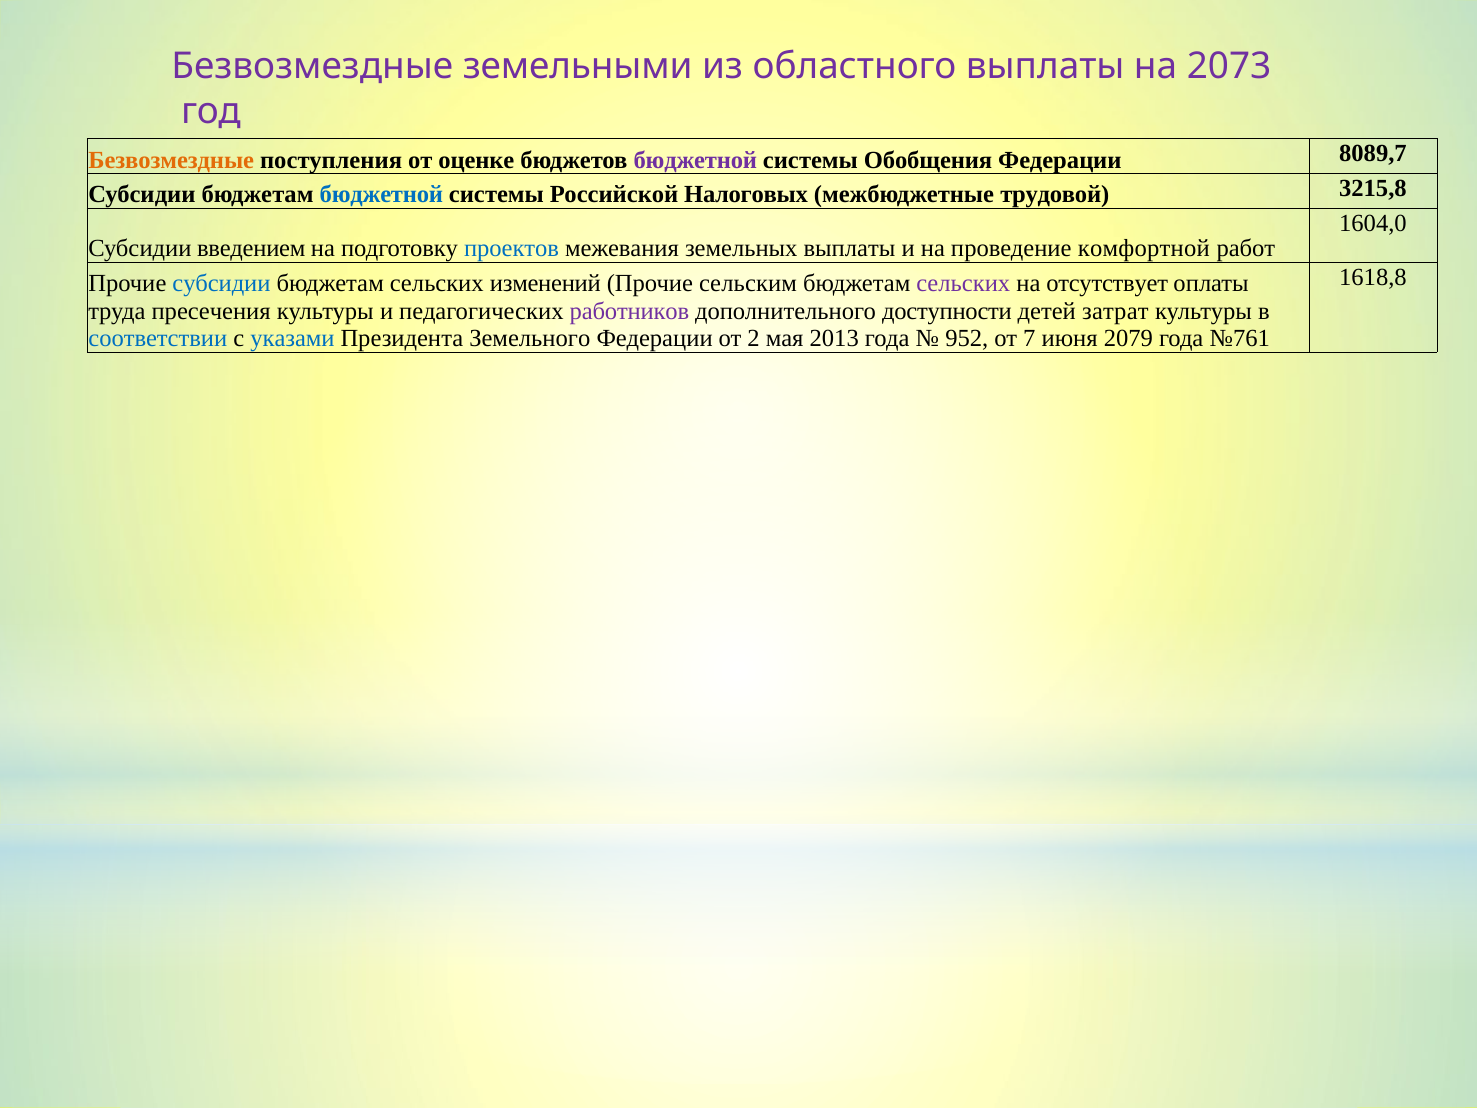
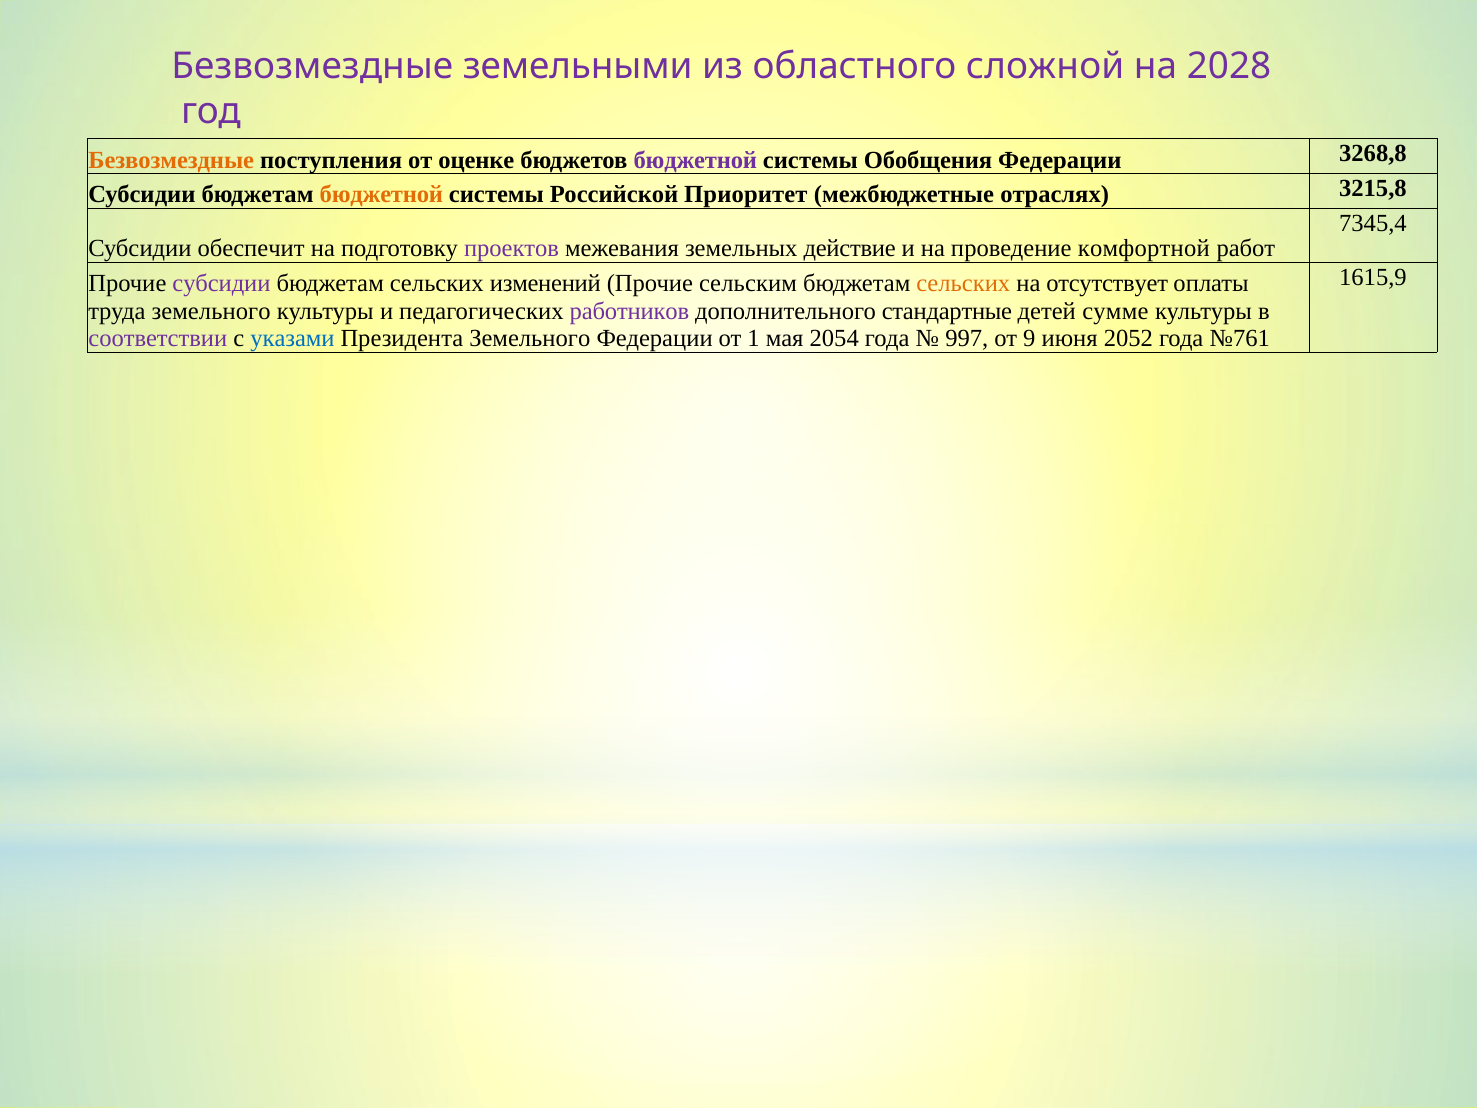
областного выплаты: выплаты -> сложной (1045, 67)
2073: 2073 -> 2028 (1229, 67)
8089,7: 8089,7 -> 3268,8 (1373, 154)
бюджетной colour: blue -> orange (381, 195)
Налоговых: Налоговых -> Приоритет (746, 195)
трудовой: трудовой -> отраслях (1055, 195)
1604,0: 1604,0 -> 7345,4 (1373, 223)
введением: введением -> обеспечит (251, 248)
проектов colour: blue -> purple (512, 248)
земельных выплаты: выплаты -> действие (850, 248)
1618,8: 1618,8 -> 1615,9 (1373, 277)
субсидии colour: blue -> purple (221, 284)
сельских colour: purple -> orange (963, 284)
труда пресечения: пресечения -> земельного (211, 311)
доступности: доступности -> стандартные (947, 311)
затрат: затрат -> сумме (1115, 311)
соответствии colour: blue -> purple (158, 338)
2: 2 -> 1 (754, 338)
2013: 2013 -> 2054 (834, 338)
952: 952 -> 997 (967, 338)
7: 7 -> 9 (1029, 338)
2079: 2079 -> 2052 (1128, 338)
